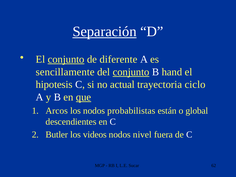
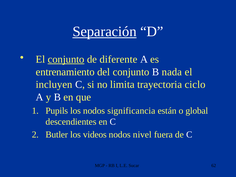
sencillamente: sencillamente -> entrenamiento (65, 72)
conjunto underline: present -> none (131, 72)
hand: hand -> nada (172, 72)
hipotesis: hipotesis -> incluyen (54, 85)
actual: actual -> limita (122, 85)
que underline: present -> none (84, 97)
Arcos: Arcos -> Pupils (57, 111)
probabilistas: probabilistas -> significancia (131, 111)
